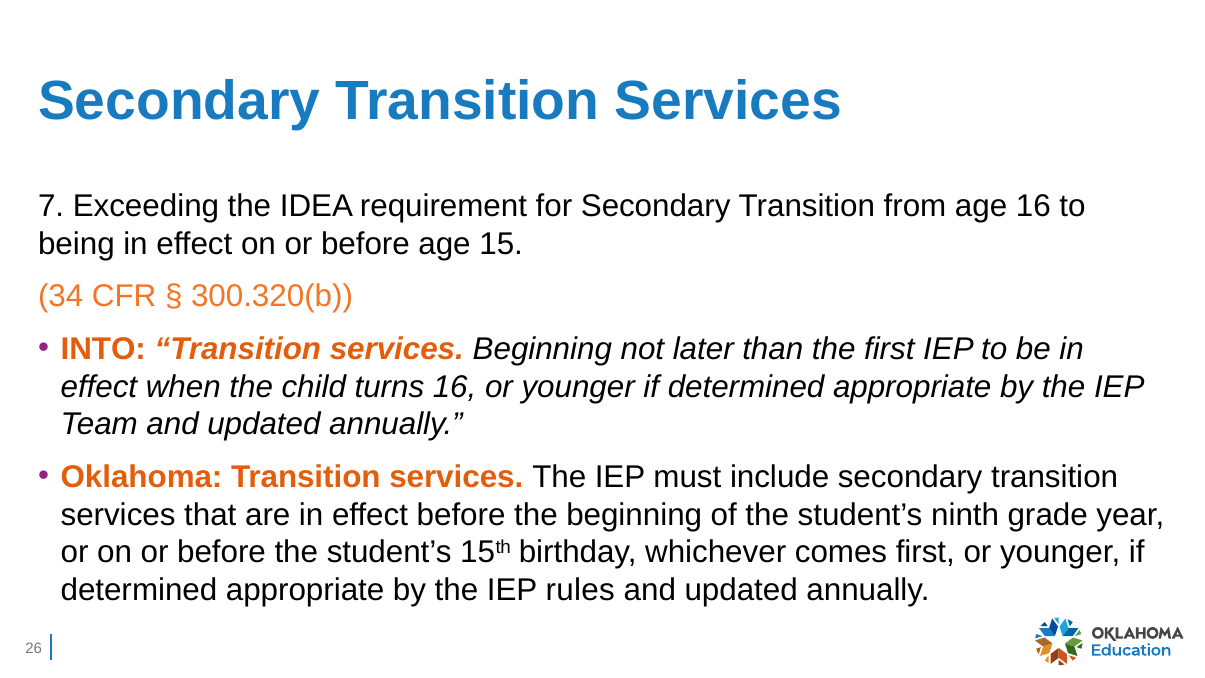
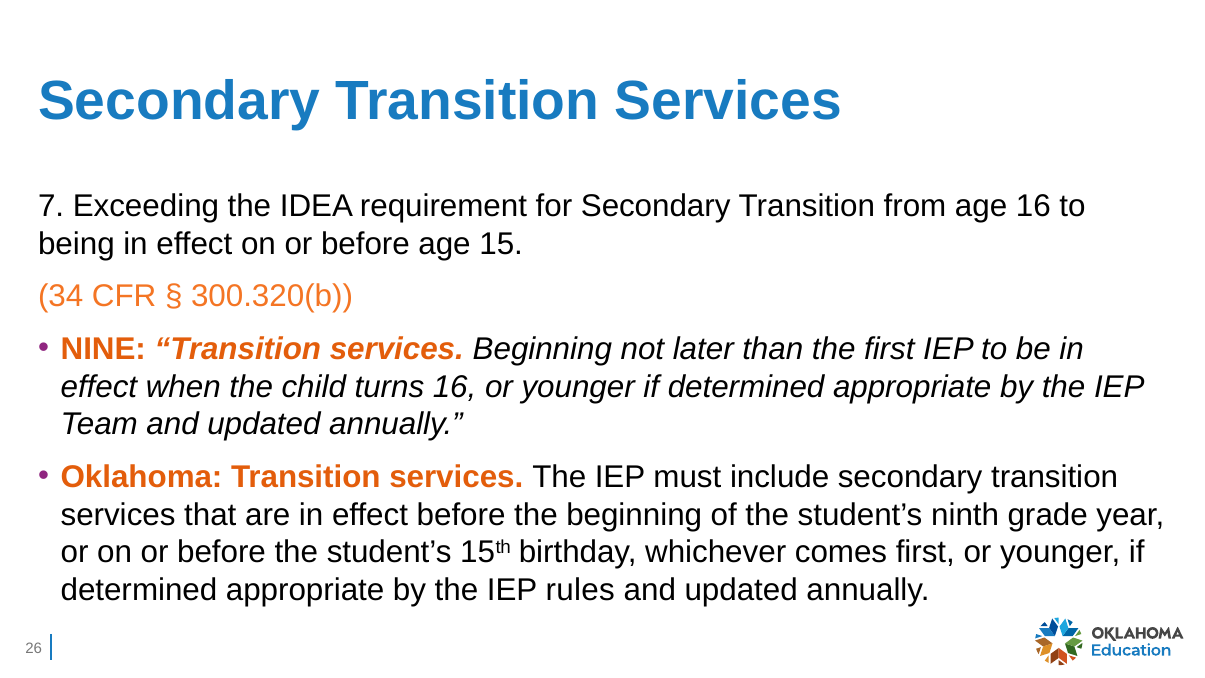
INTO: INTO -> NINE (103, 349)
